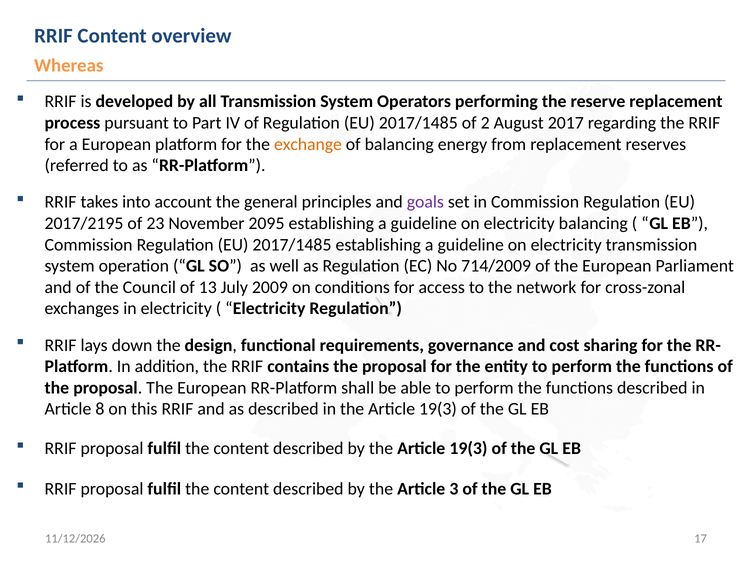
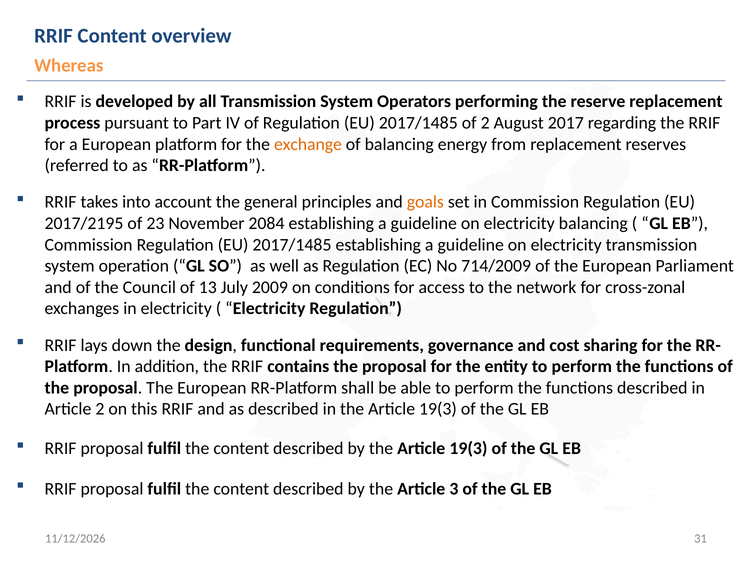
goals colour: purple -> orange (425, 202)
2095: 2095 -> 2084 (266, 223)
Article 8: 8 -> 2 (100, 409)
17: 17 -> 31 (701, 538)
